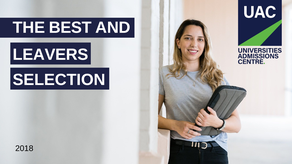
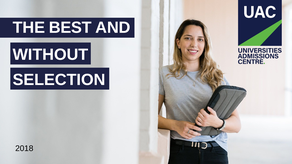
LEAVERS: LEAVERS -> WITHOUT (50, 55)
